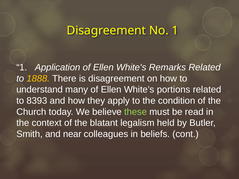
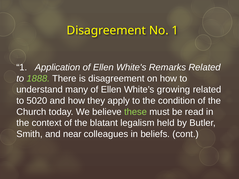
1888 colour: yellow -> light green (38, 79)
portions: portions -> growing (174, 90)
8393: 8393 -> 5020 (37, 101)
